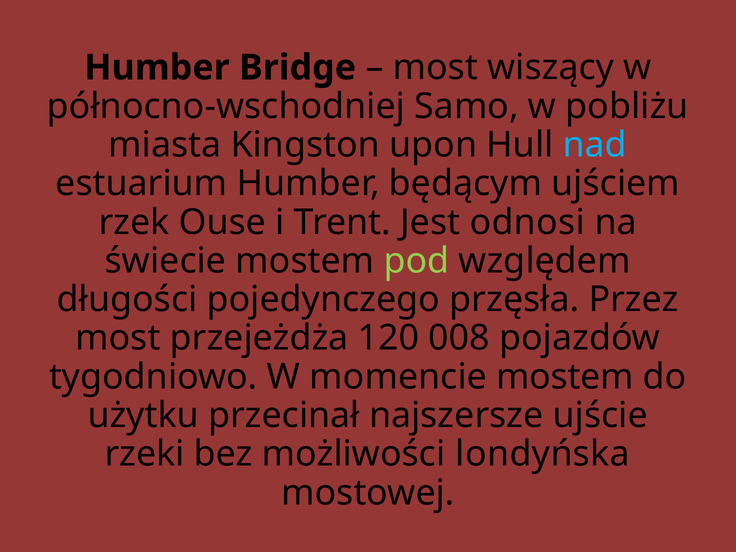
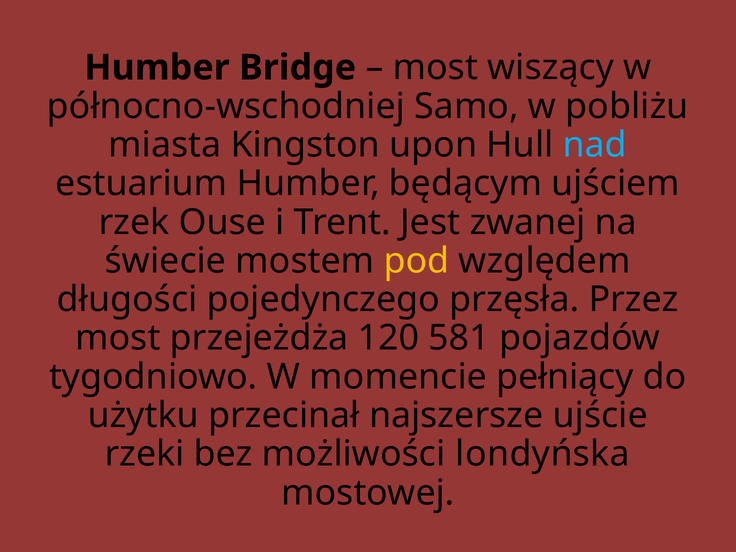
odnosi: odnosi -> zwanej (528, 222)
pod colour: light green -> yellow (416, 261)
008: 008 -> 581 (459, 338)
momencie mostem: mostem -> pełniący (565, 377)
